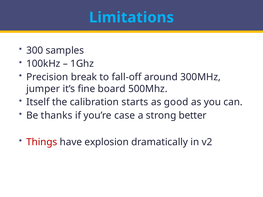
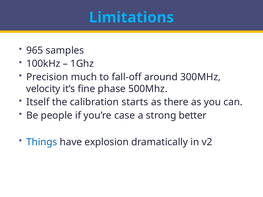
300: 300 -> 965 (35, 51)
break: break -> much (84, 77)
jumper: jumper -> velocity (43, 89)
board: board -> phase (112, 89)
good: good -> there (176, 102)
thanks: thanks -> people (57, 116)
Things colour: red -> blue (42, 142)
